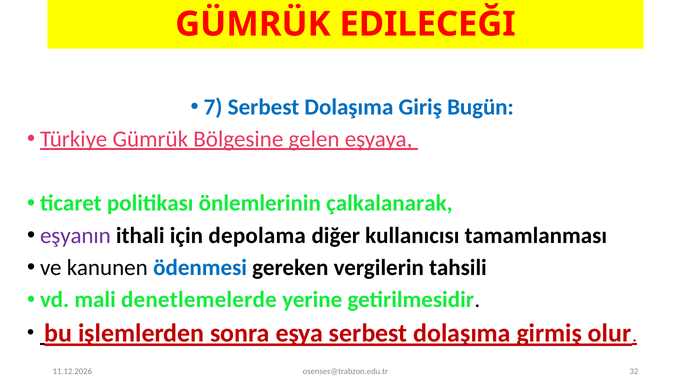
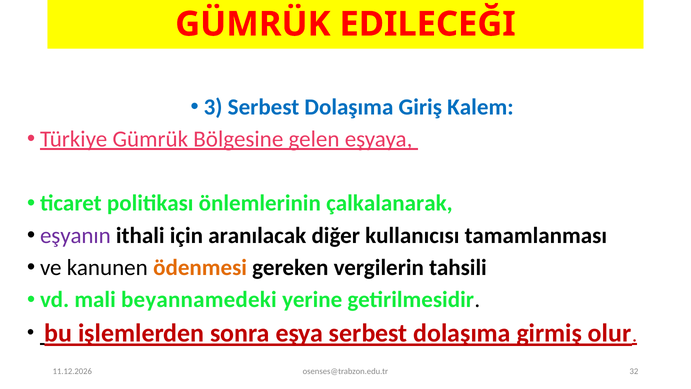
7: 7 -> 3 (213, 107)
Bugün: Bugün -> Kalem (480, 107)
depolama: depolama -> aranılacak (257, 235)
ödenmesi colour: blue -> orange (200, 267)
denetlemelerde: denetlemelerde -> beyannamedeki (199, 299)
